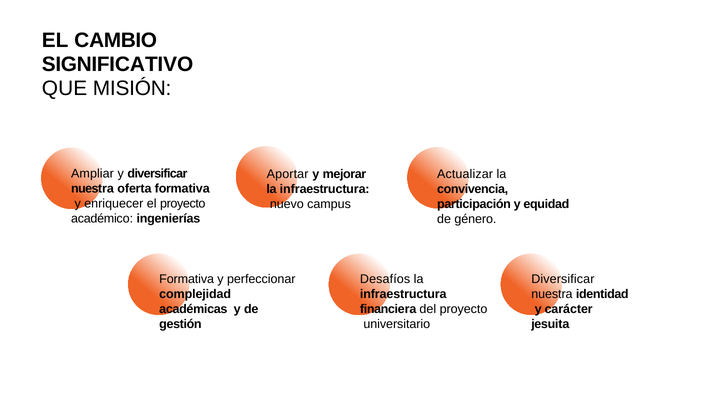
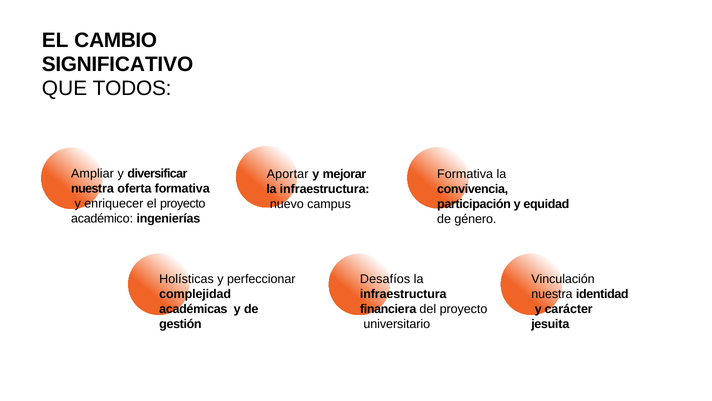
MISIÓN: MISIÓN -> TODOS (132, 88)
Actualizar: Actualizar -> Formativa (465, 174)
Formativa: Formativa -> Holísticas (187, 279)
Diversificar: Diversificar -> Vinculación (563, 279)
